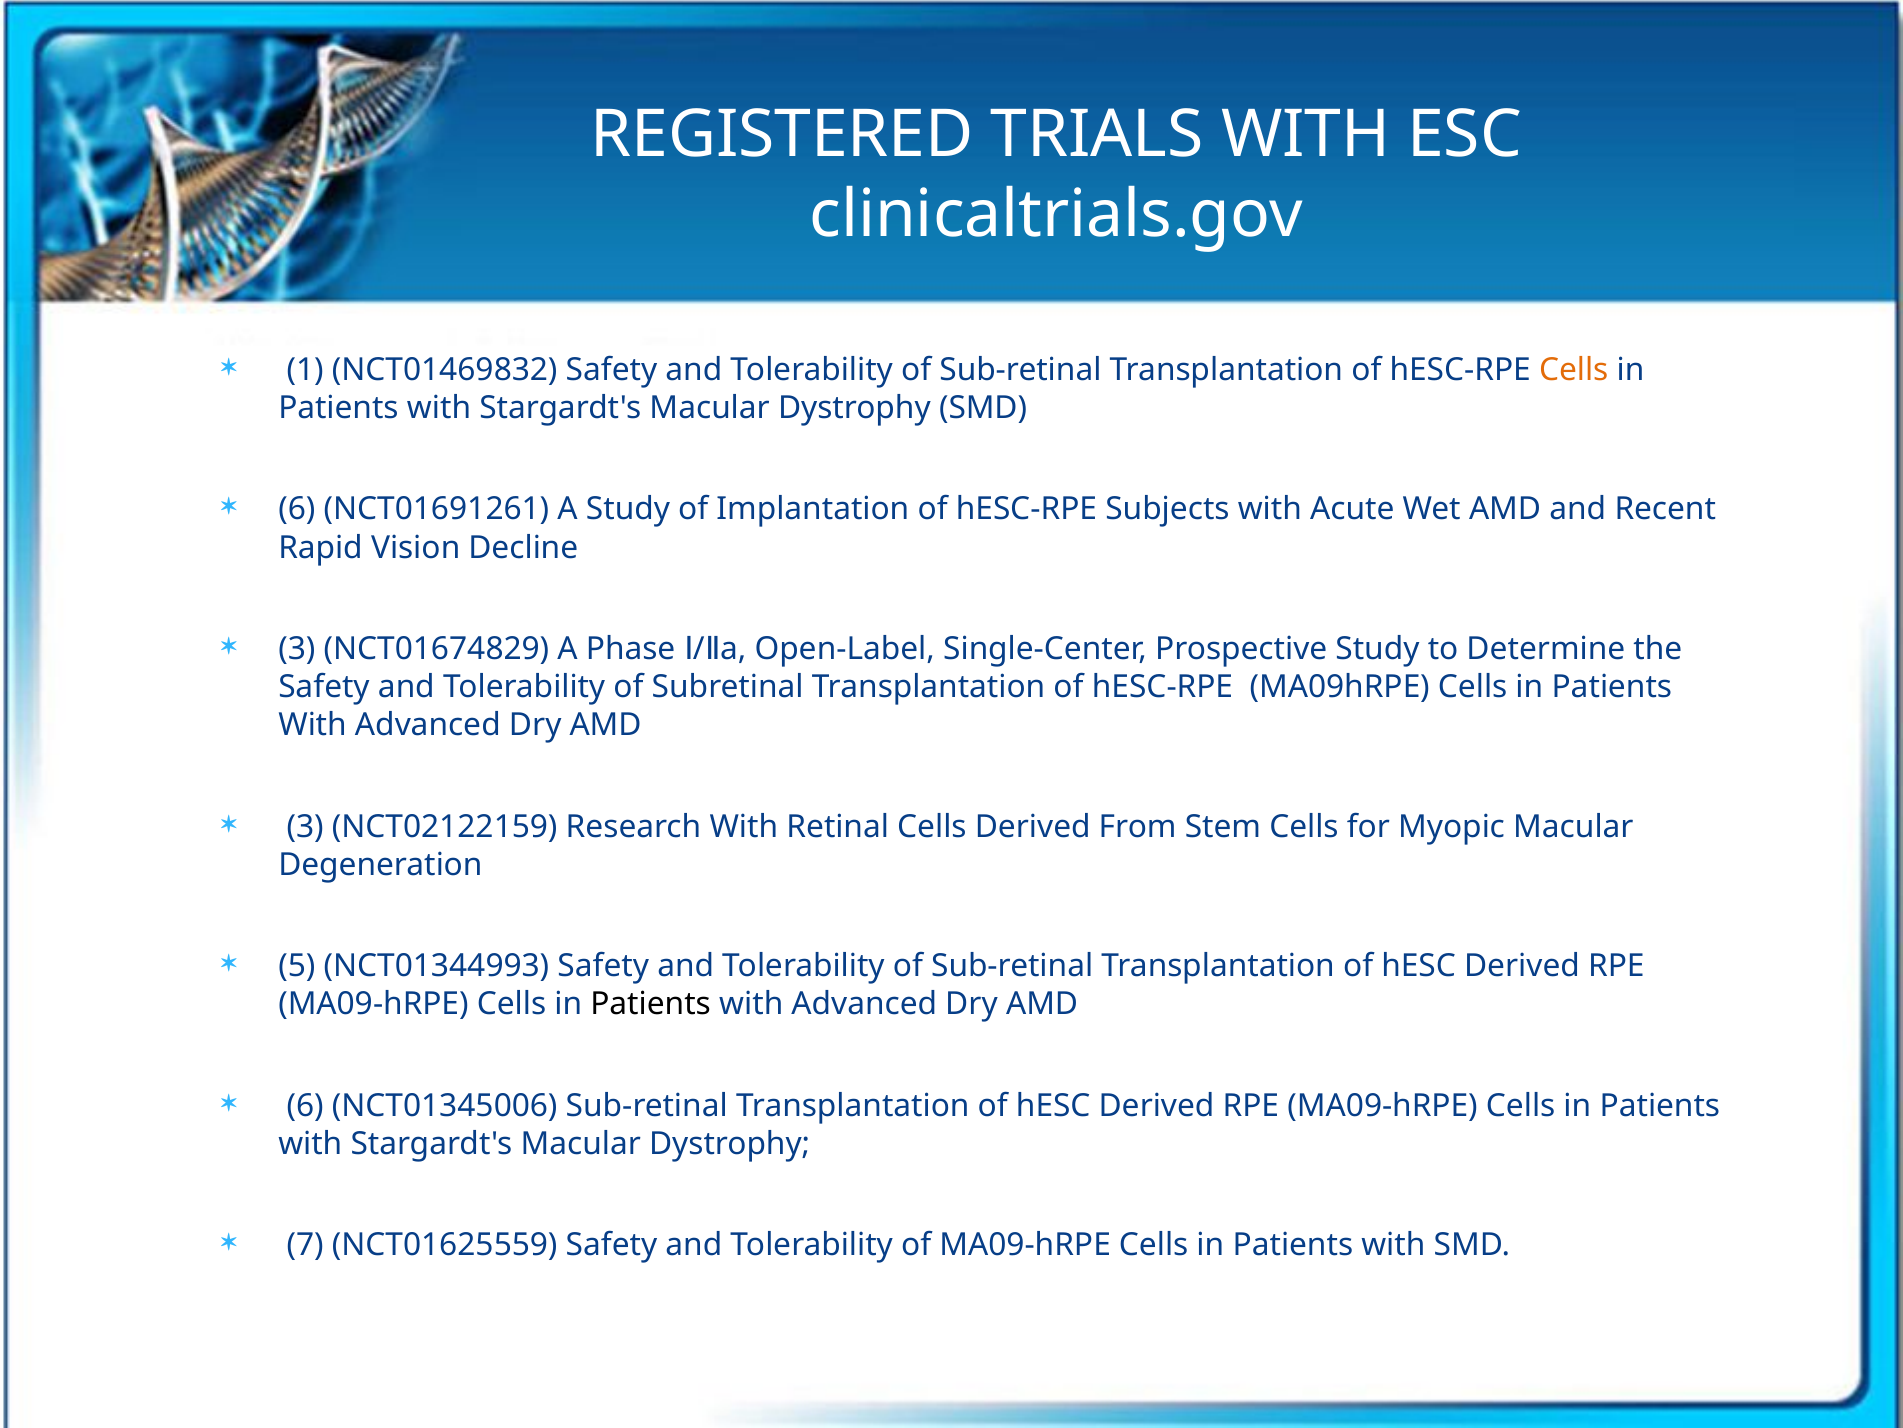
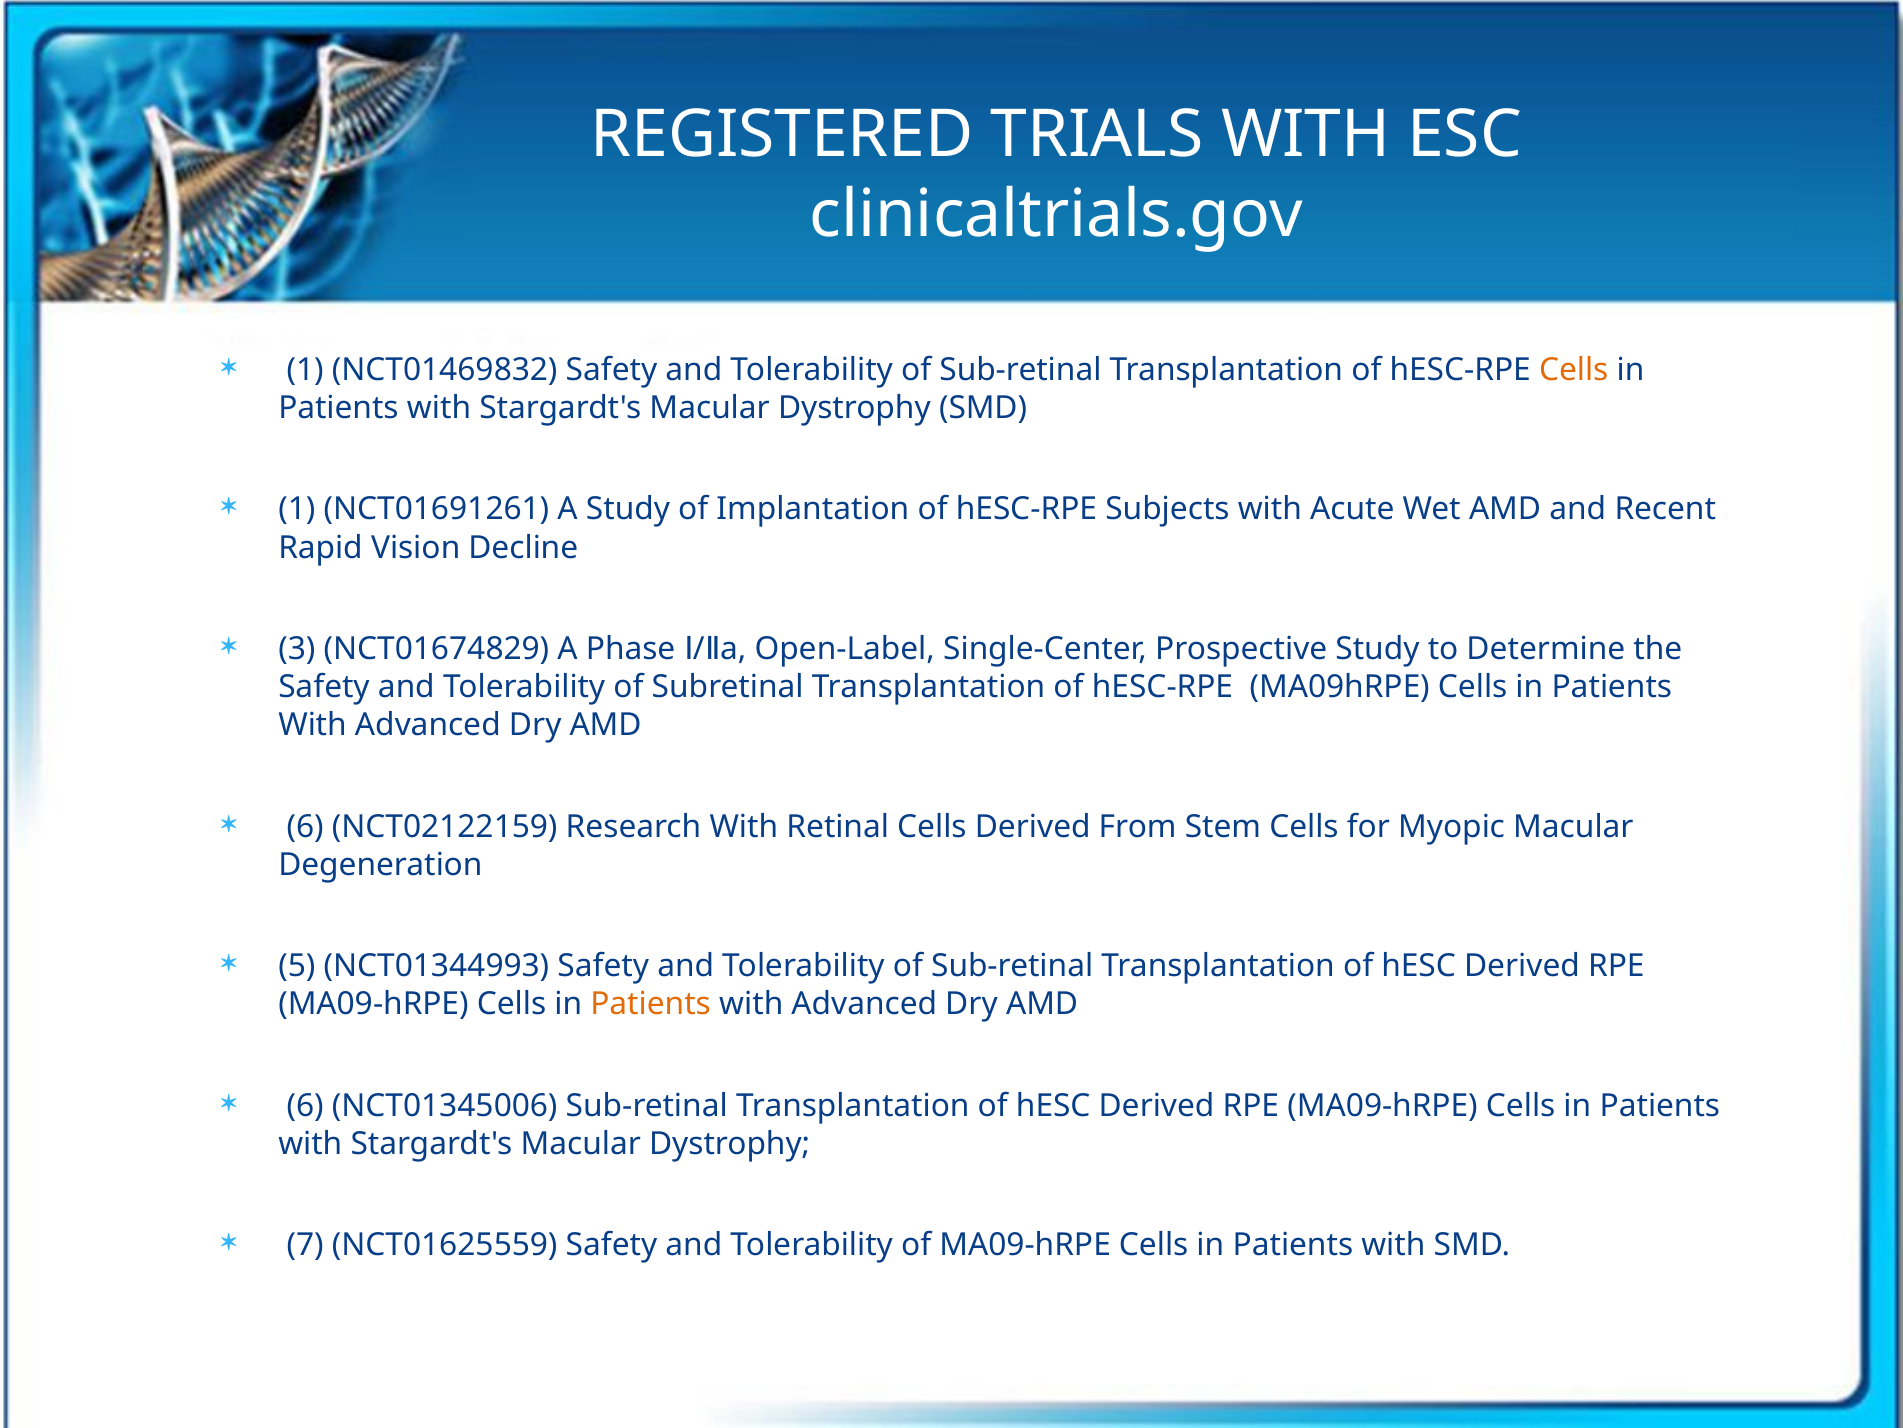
6: 6 -> 1 (297, 509)
3: 3 -> 6 (305, 826)
Patients colour: black -> orange (651, 1004)
